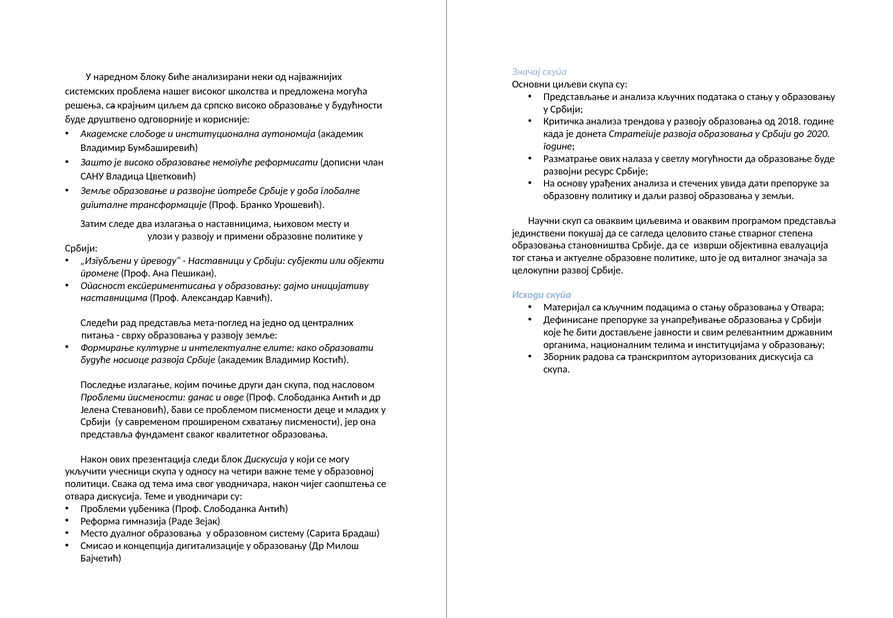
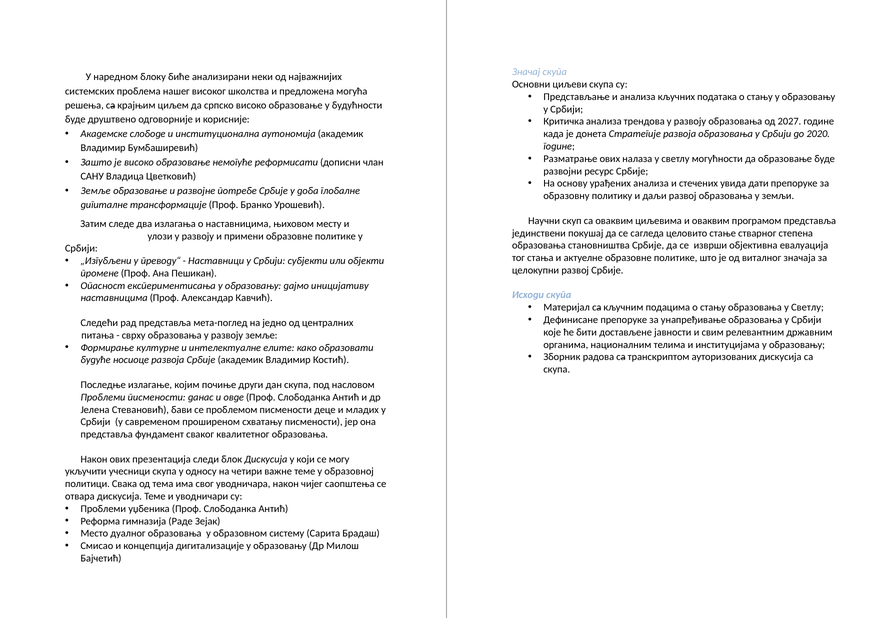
2018: 2018 -> 2027 (789, 122)
образовања у Отвара: Отвара -> Светлу (807, 308)
